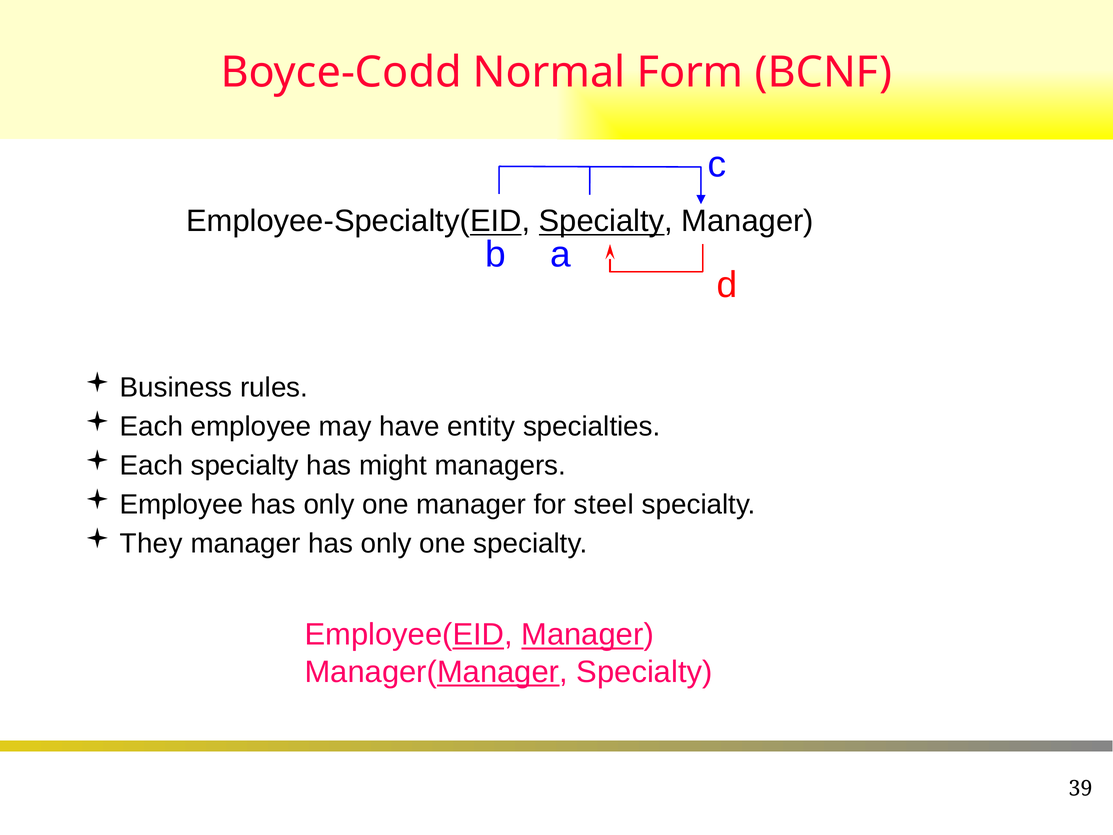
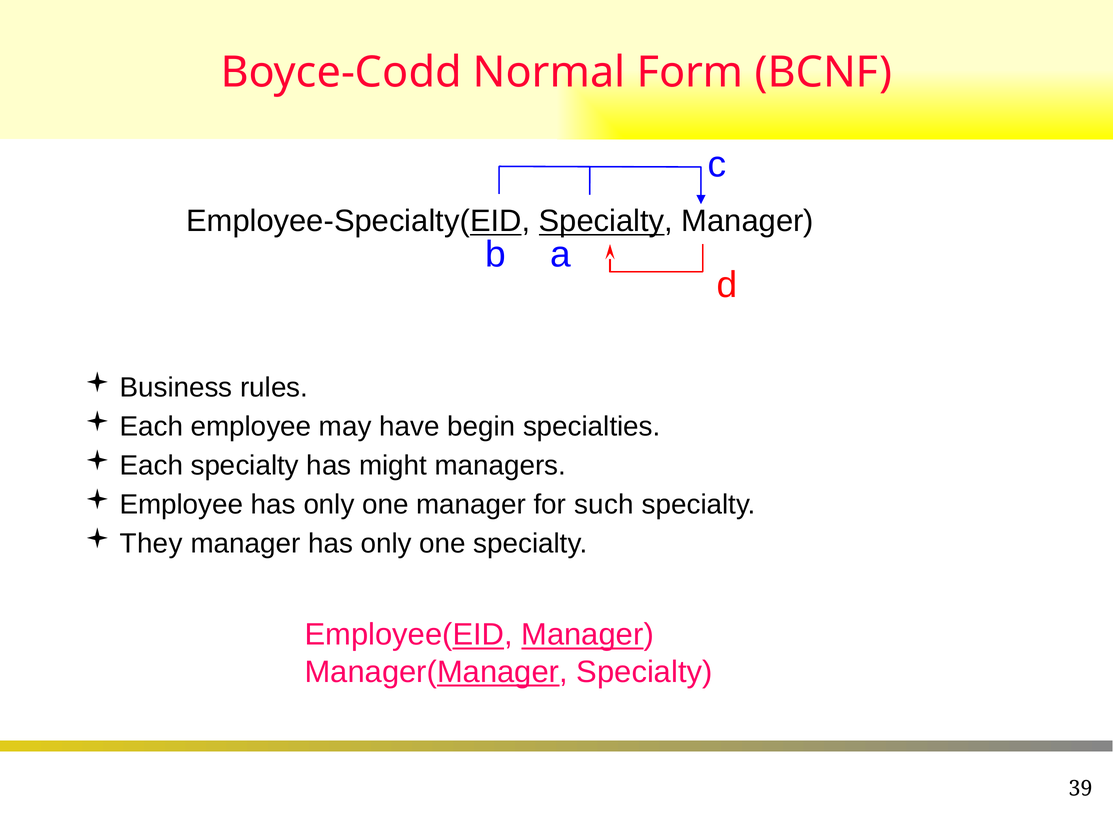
entity: entity -> begin (481, 427)
steel: steel -> such (604, 504)
